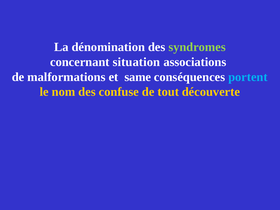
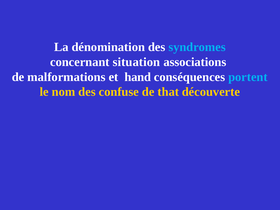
syndromes colour: light green -> light blue (197, 47)
same: same -> hand (138, 77)
tout: tout -> that (168, 92)
